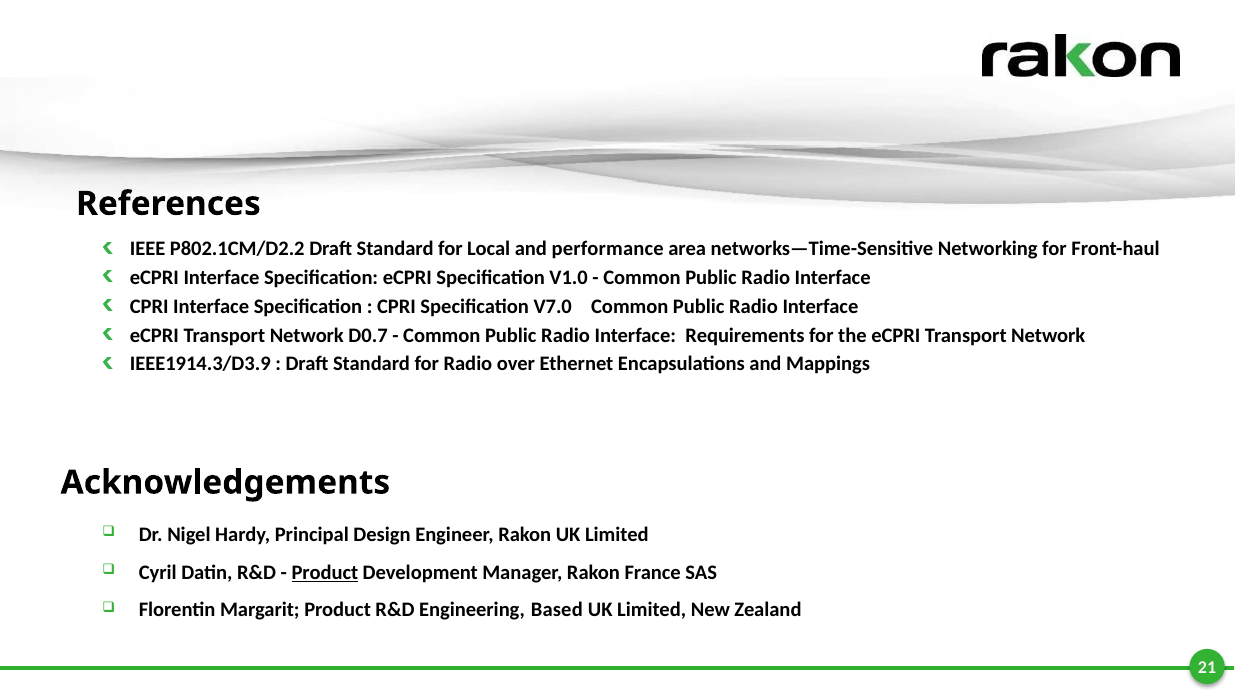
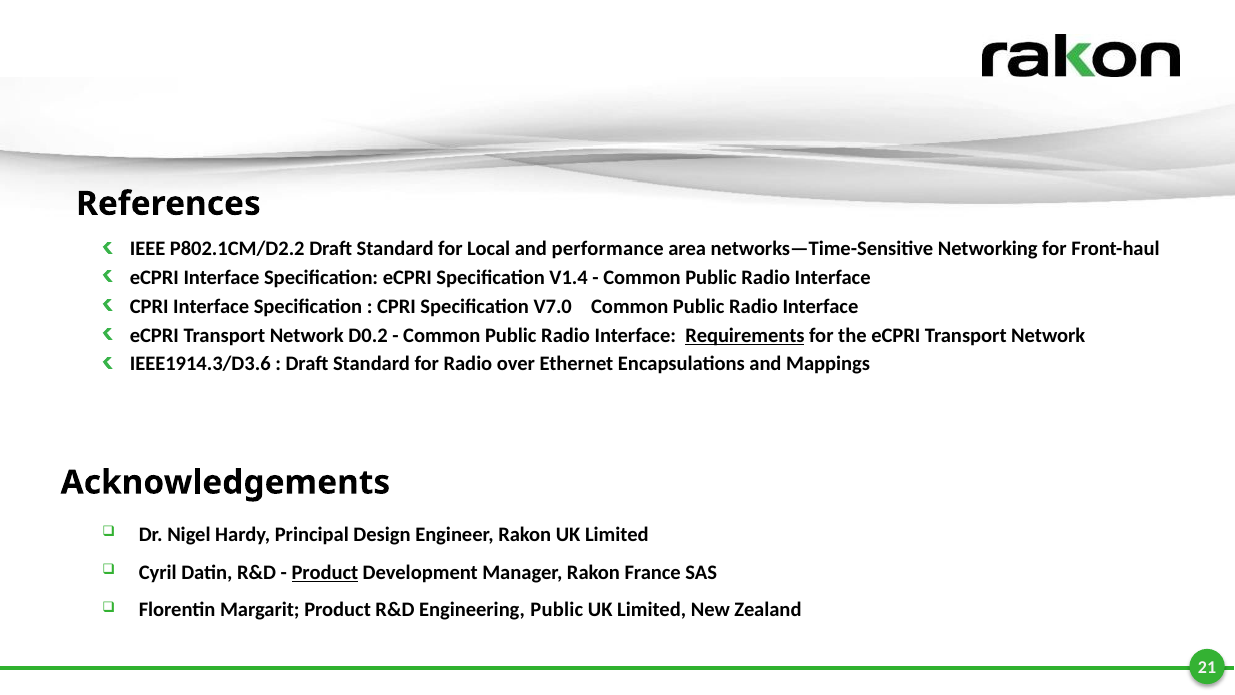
V1.0: V1.0 -> V1.4 (569, 278)
D0.7: D0.7 -> D0.2 (368, 335)
Requirements underline: none -> present (745, 335)
IEEE1914.3/D3.9: IEEE1914.3/D3.9 -> IEEE1914.3/D3.6 (200, 364)
Engineering Based: Based -> Public (557, 610)
